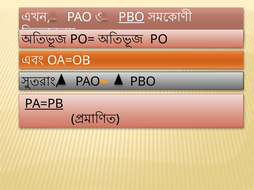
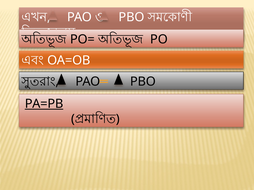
PBO underline: present -> none (131, 17)
